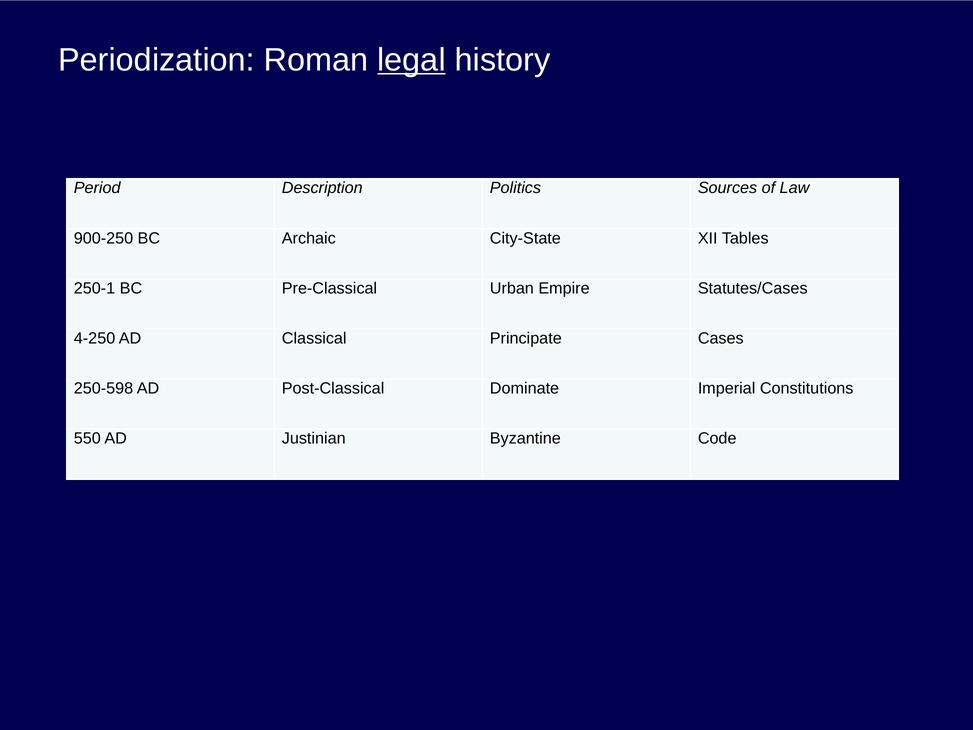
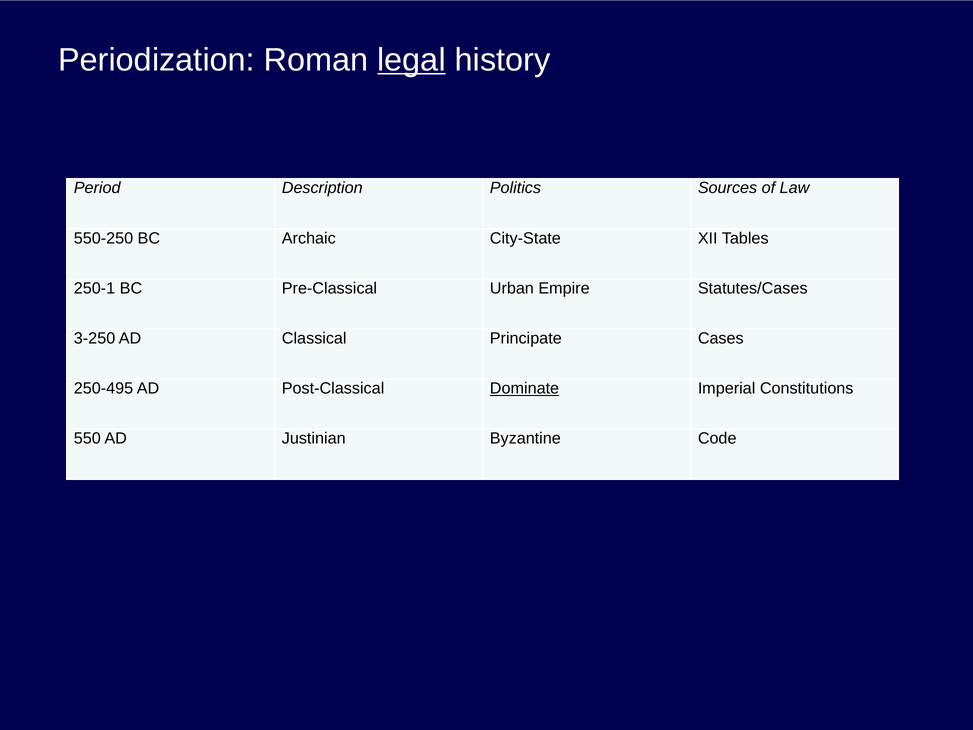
900-250: 900-250 -> 550-250 (104, 238)
4-250: 4-250 -> 3-250 (95, 338)
250-598: 250-598 -> 250-495 (104, 388)
Dominate underline: none -> present (524, 388)
